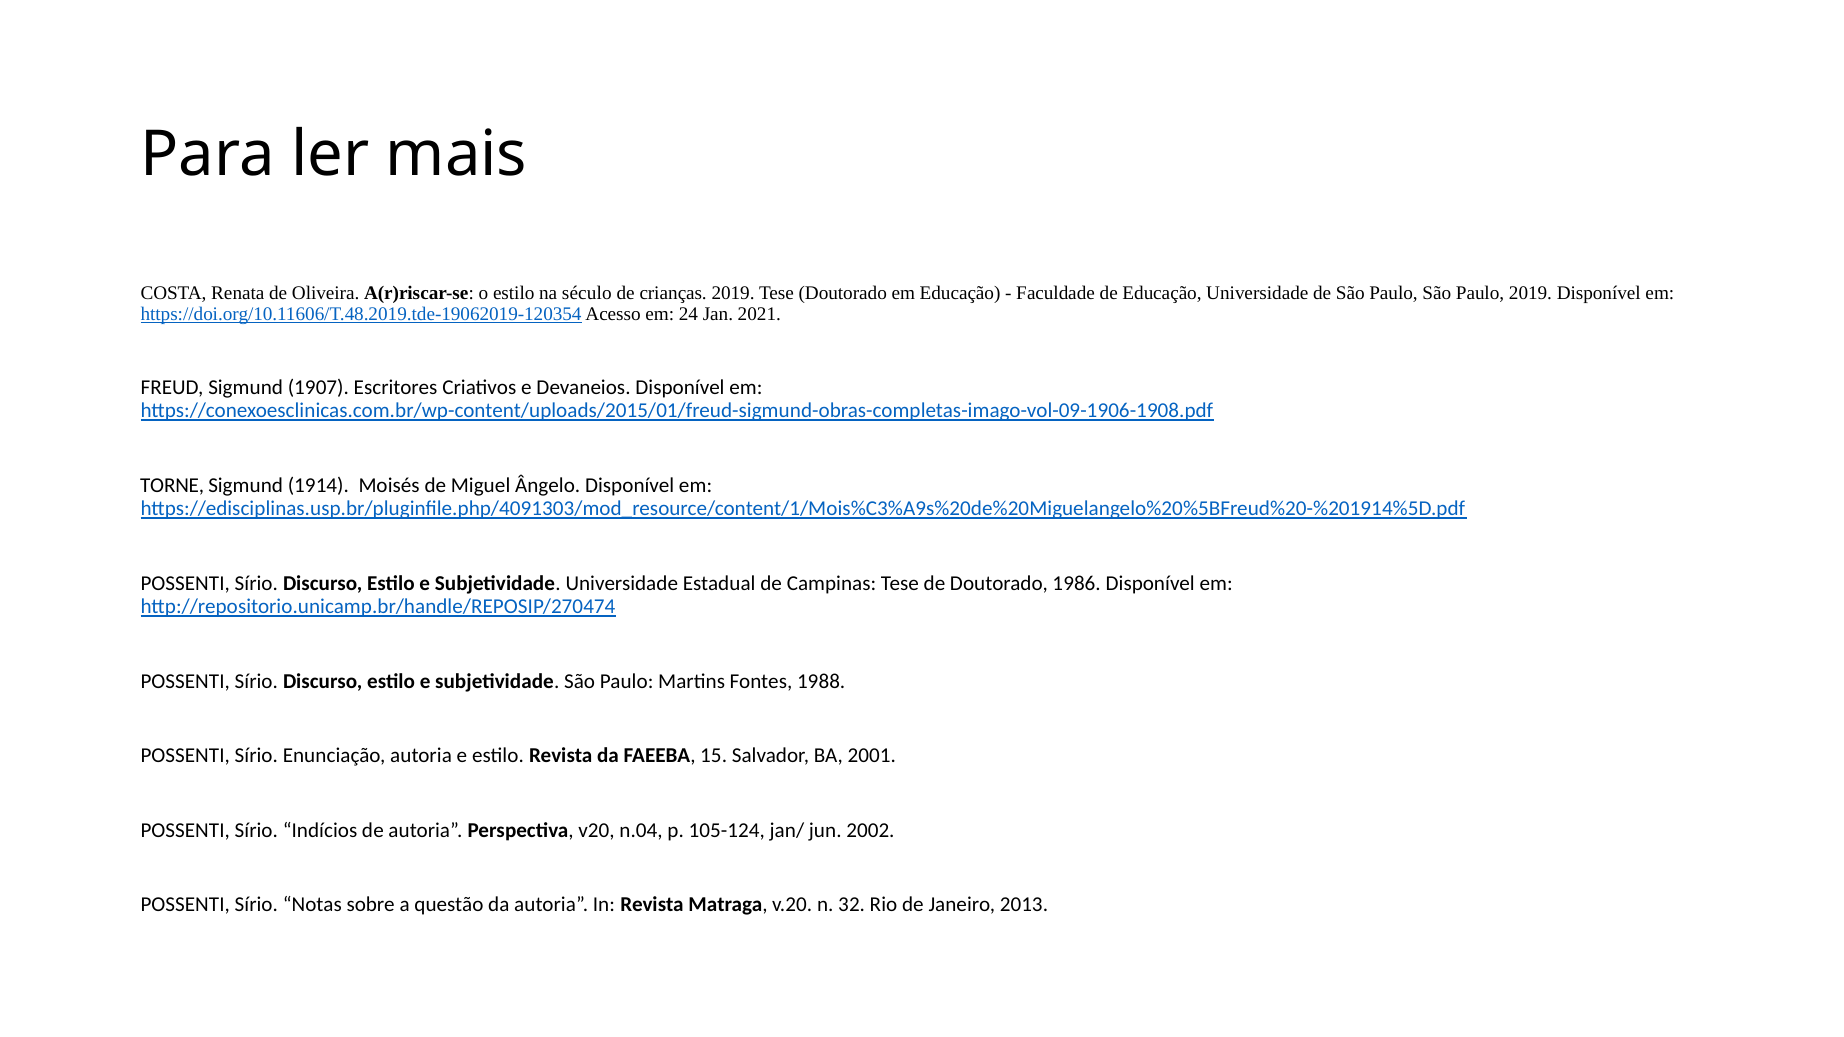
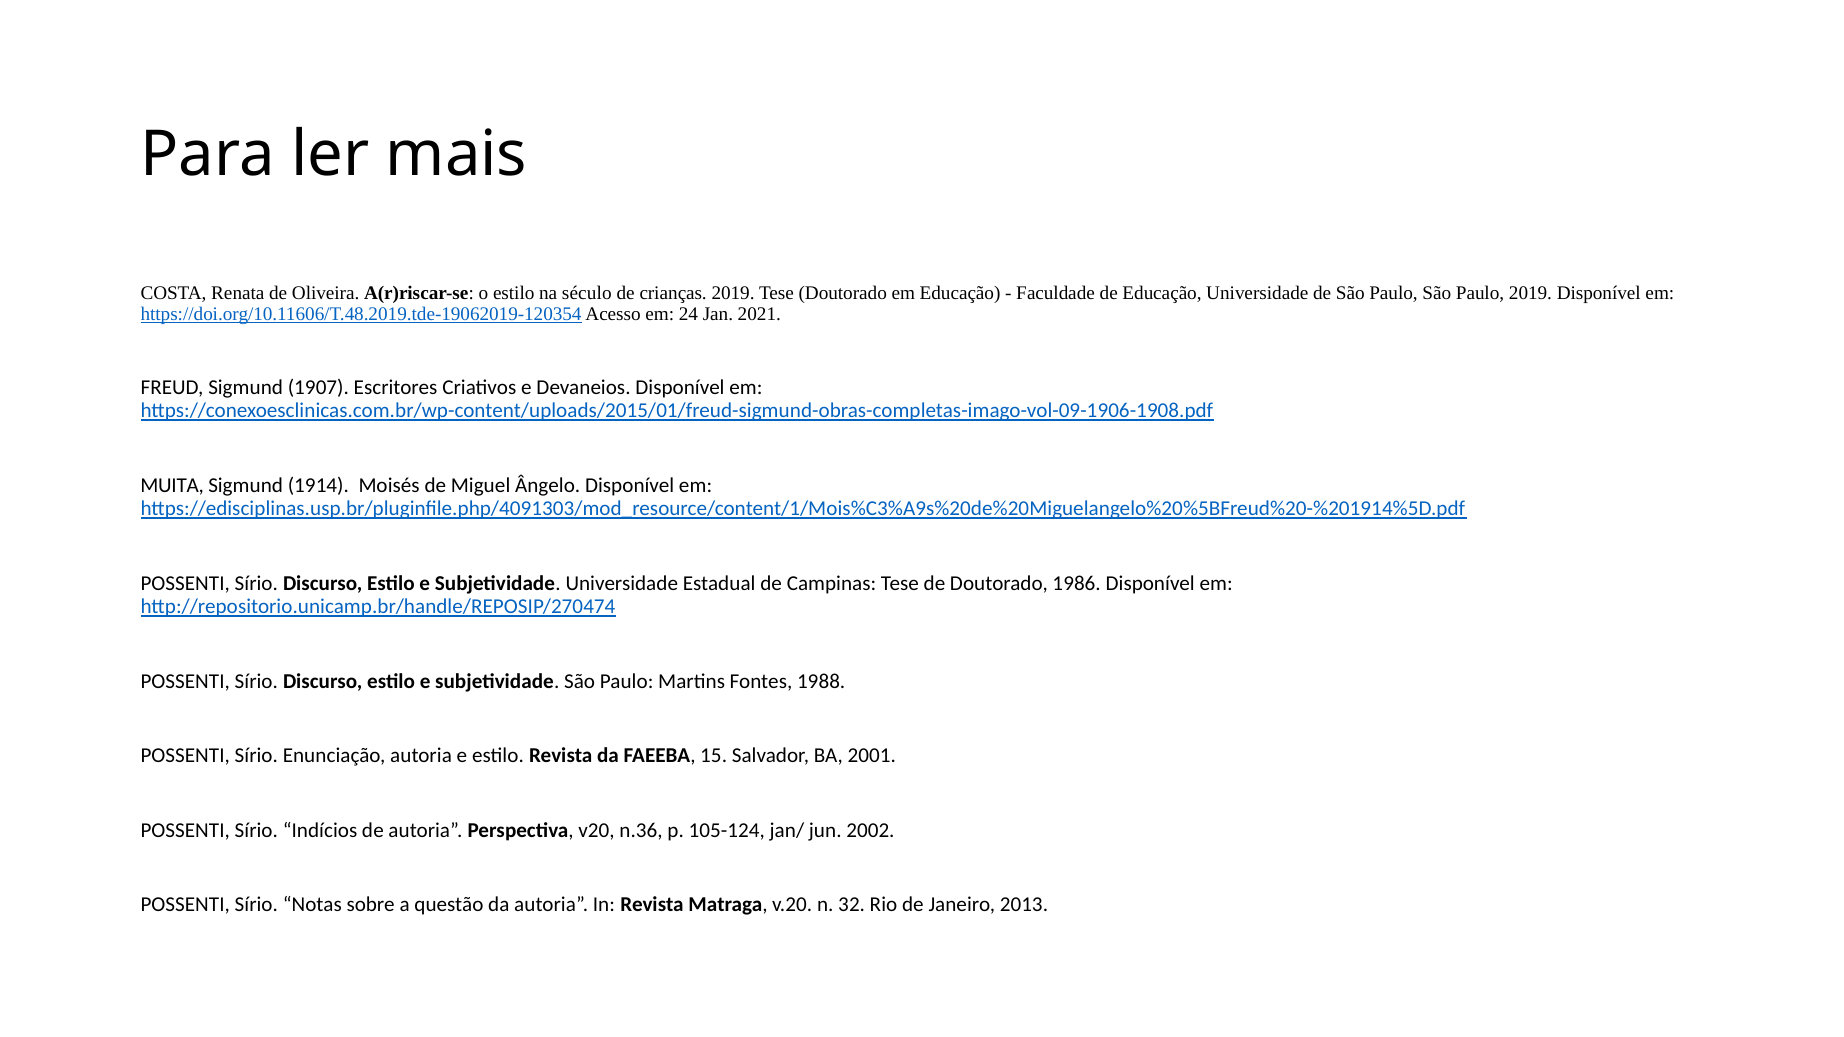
TORNE: TORNE -> MUITA (172, 486)
n.04: n.04 -> n.36 (641, 830)
